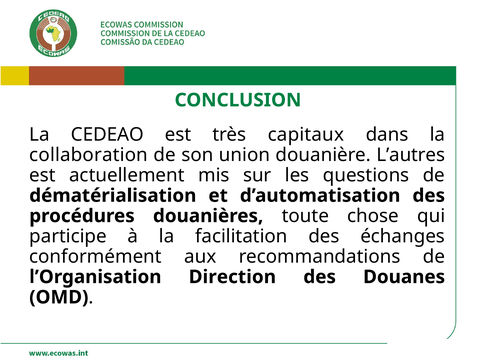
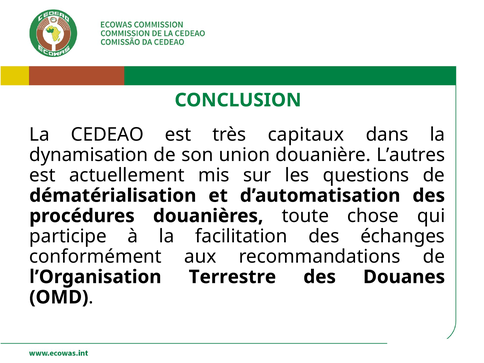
collaboration: collaboration -> dynamisation (89, 155)
Direction: Direction -> Terrestre (232, 277)
